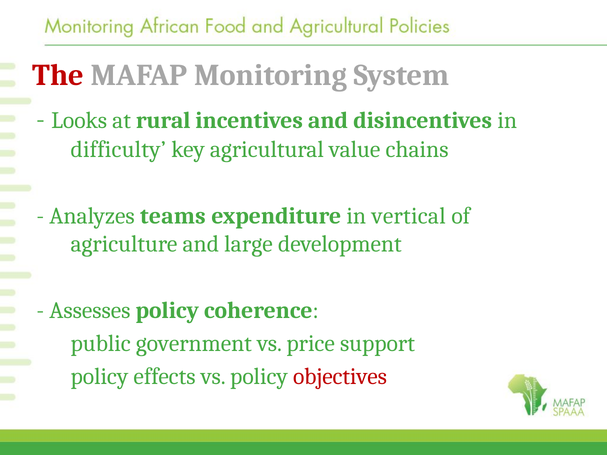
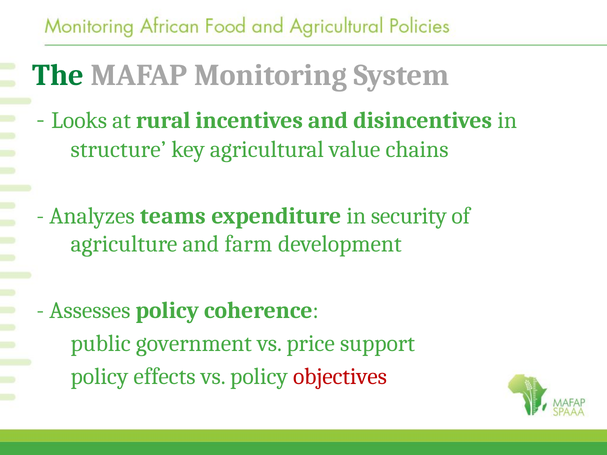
The colour: red -> green (58, 76)
difficulty: difficulty -> structure (118, 150)
vertical: vertical -> security (409, 216)
large: large -> farm (248, 244)
